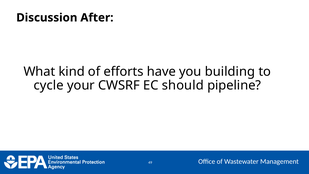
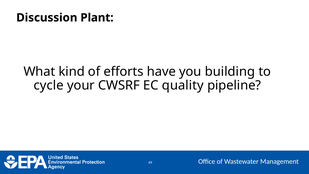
After: After -> Plant (97, 18)
should: should -> quality (183, 85)
